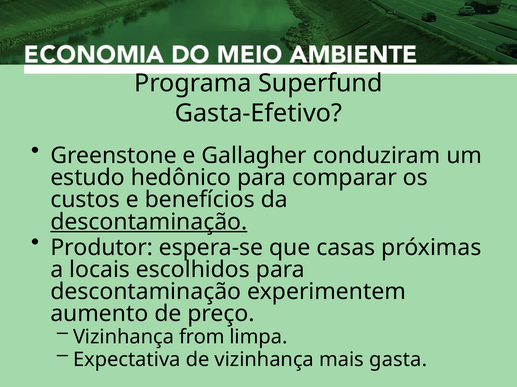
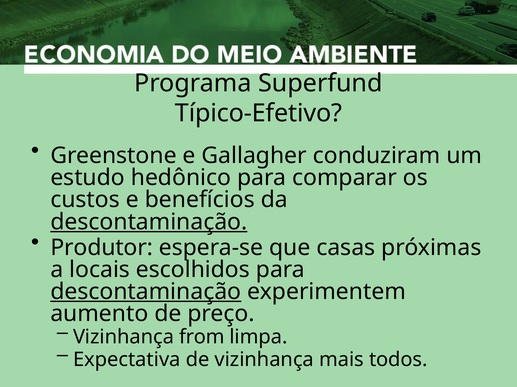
Gasta-Efetivo: Gasta-Efetivo -> Típico-Efetivo (259, 114)
descontaminação underline: none -> present (146, 292)
gasta: gasta -> todos (398, 360)
